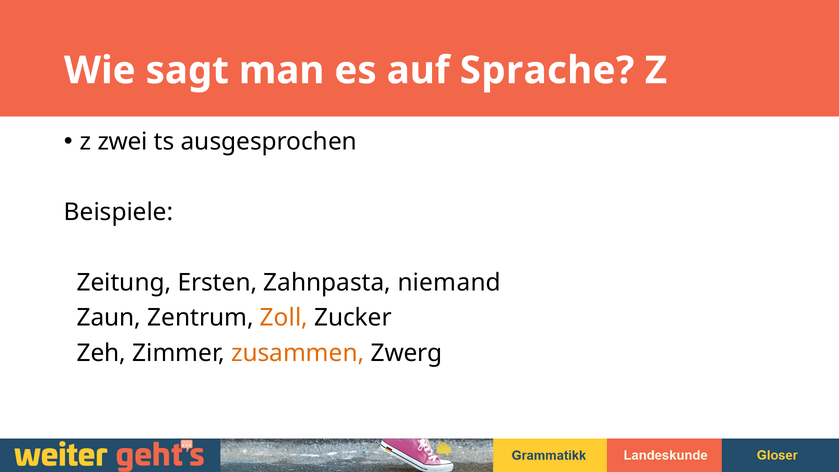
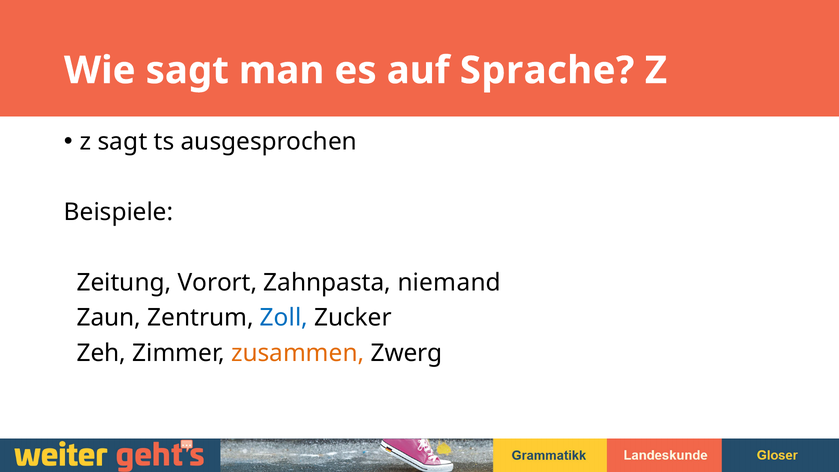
z zwei: zwei -> sagt (122, 142)
Ersten: Ersten -> Vorort (217, 283)
Zoll colour: orange -> blue (284, 318)
